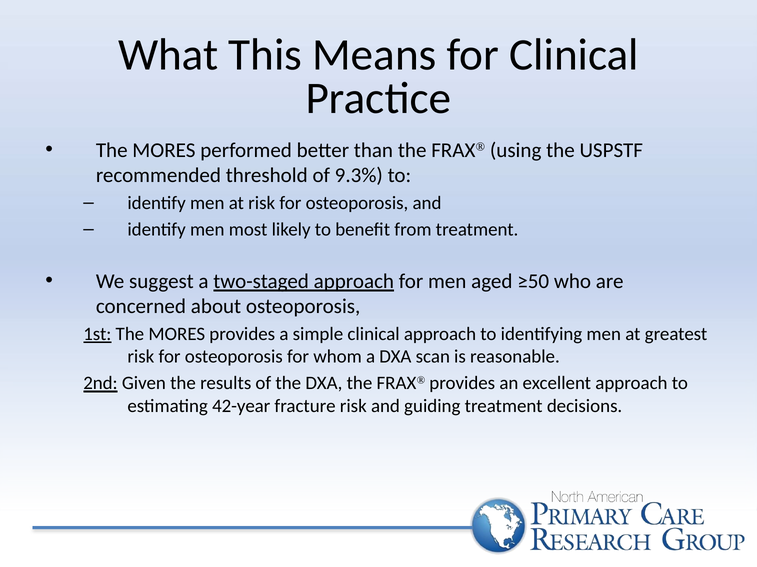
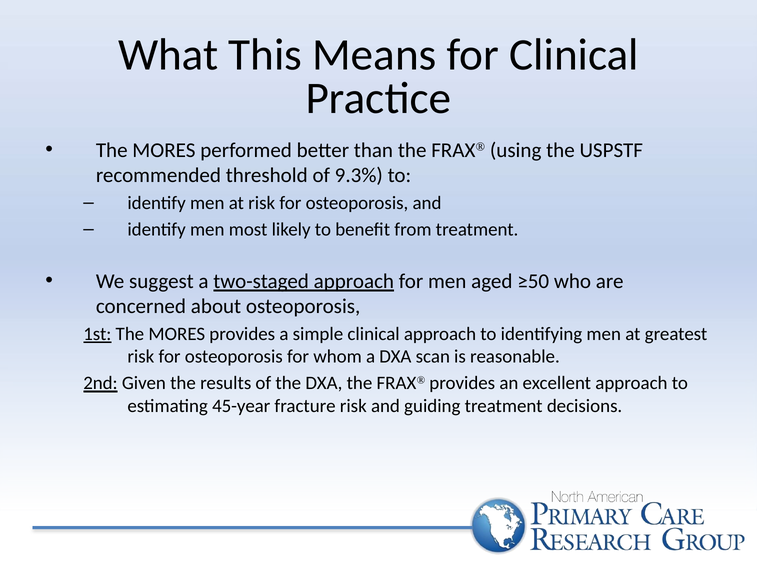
42-year: 42-year -> 45-year (241, 406)
